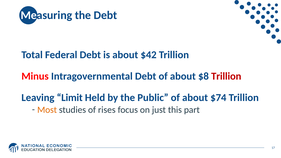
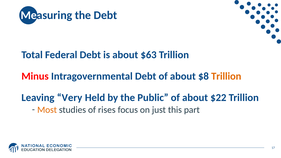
$42: $42 -> $63 (149, 55)
Trillion colour: red -> orange (226, 76)
Limit: Limit -> Very (70, 98)
$74: $74 -> $22 (218, 98)
